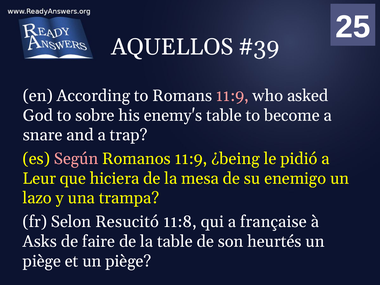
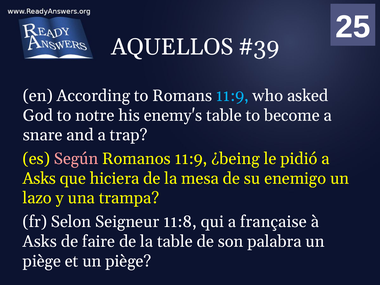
11:9 colour: pink -> light blue (232, 96)
sobre: sobre -> notre (95, 115)
Leur: Leur -> Asks (39, 178)
Resucitó: Resucitó -> Seigneur (127, 222)
heurtés: heurtés -> palabra (274, 241)
